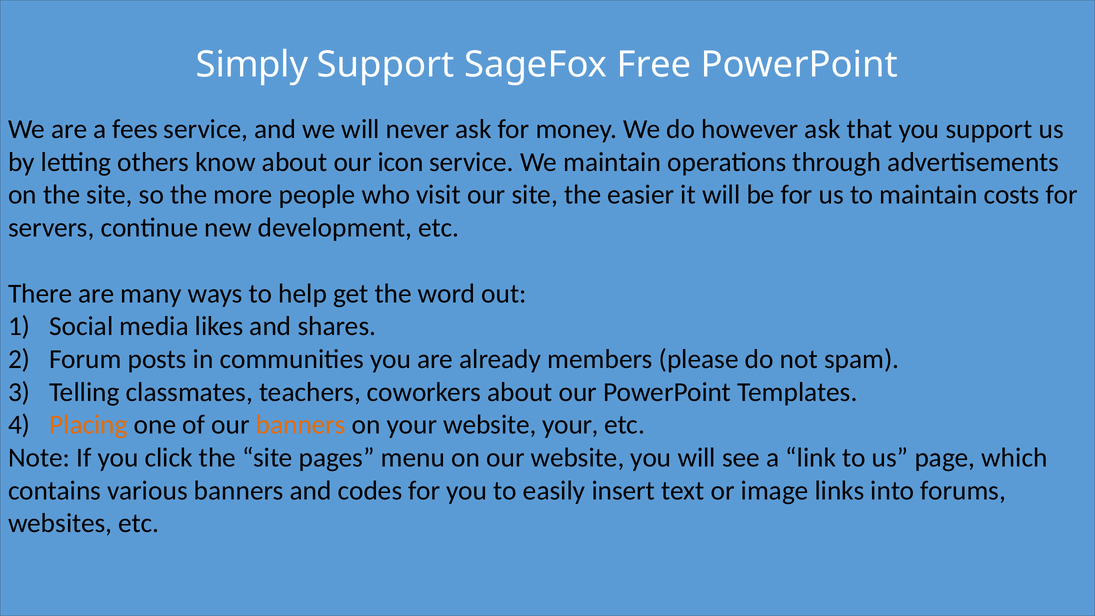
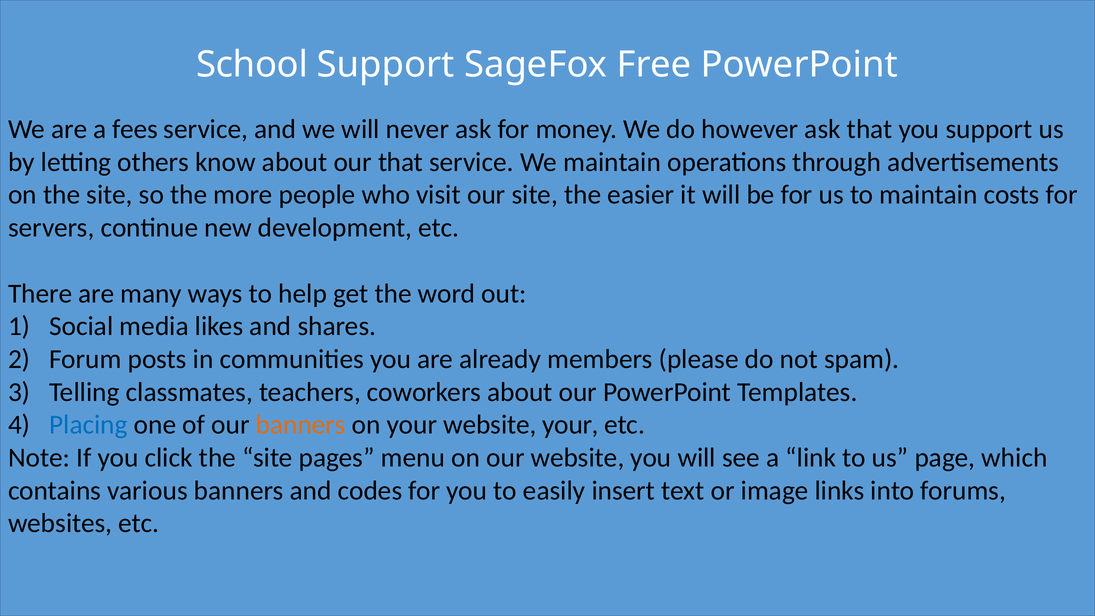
Simply: Simply -> School (252, 65)
our icon: icon -> that (401, 162)
Placing colour: orange -> blue (88, 425)
